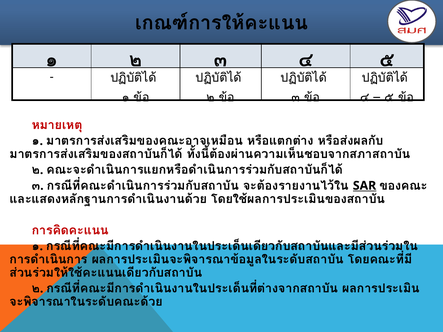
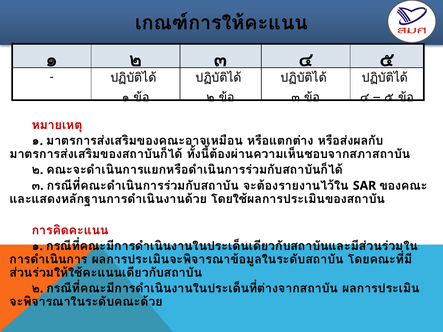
SAR underline: present -> none (365, 186)
